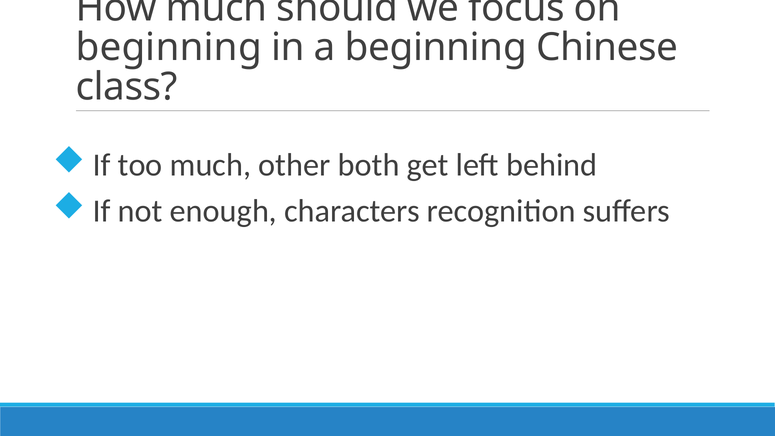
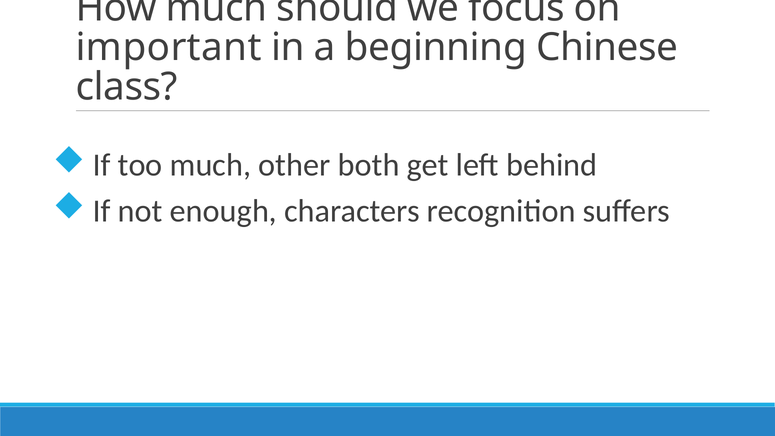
beginning: beginning -> important (169, 47)
